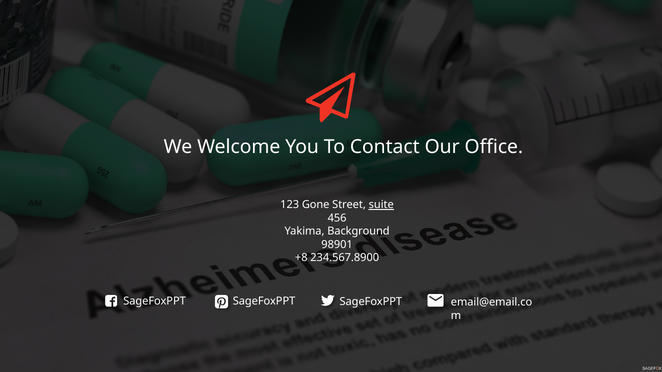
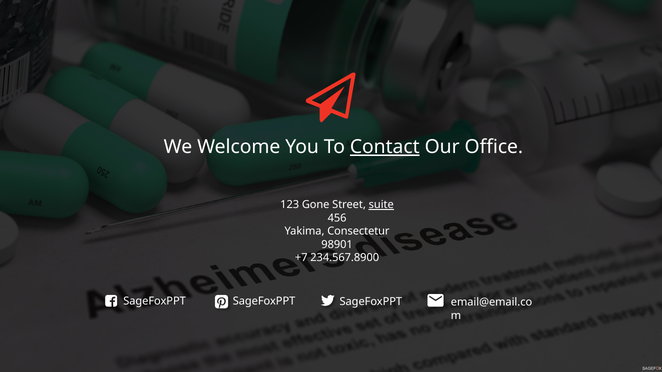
Contact underline: none -> present (385, 147)
Background: Background -> Consectetur (358, 231)
+8: +8 -> +7 (301, 258)
